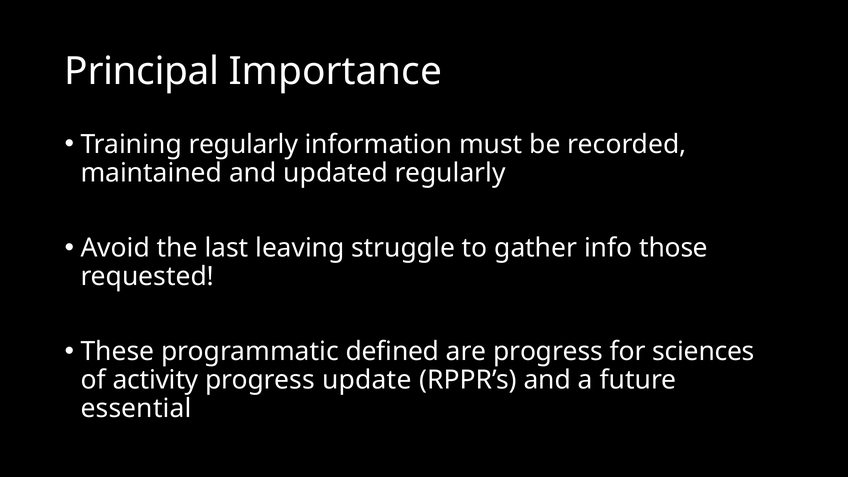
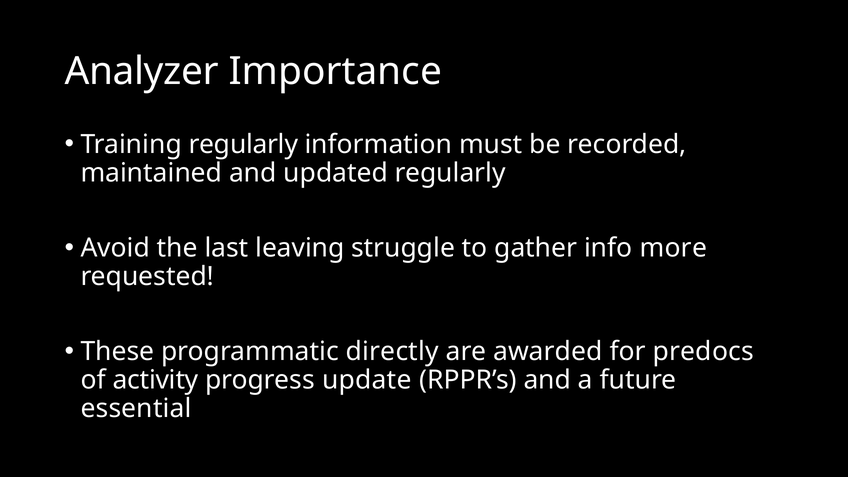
Principal: Principal -> Analyzer (142, 71)
those: those -> more (673, 248)
defined: defined -> directly (392, 351)
are progress: progress -> awarded (548, 351)
sciences: sciences -> predocs (703, 351)
